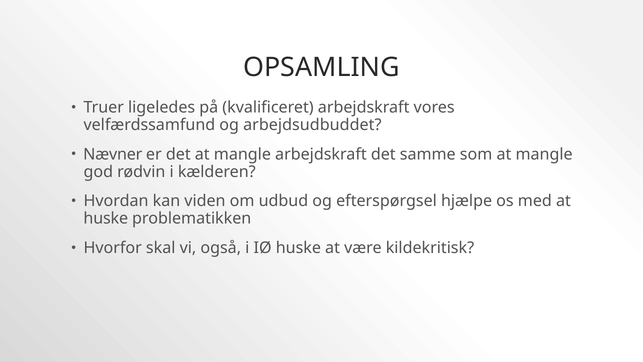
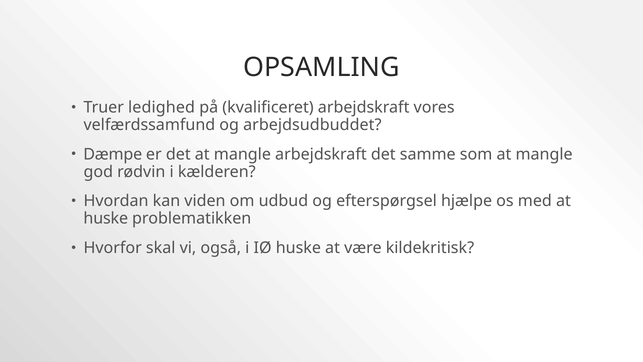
ligeledes: ligeledes -> ledighed (162, 107)
Nævner: Nævner -> Dæmpe (113, 154)
